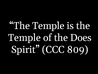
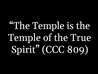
Does: Does -> True (81, 37)
